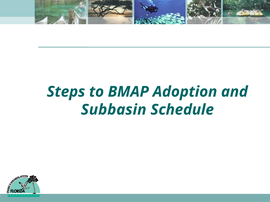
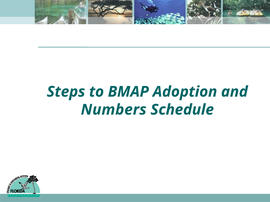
Subbasin: Subbasin -> Numbers (114, 110)
